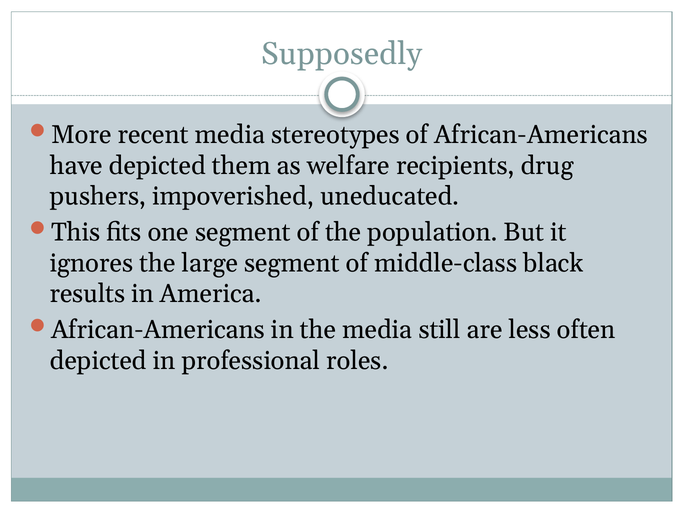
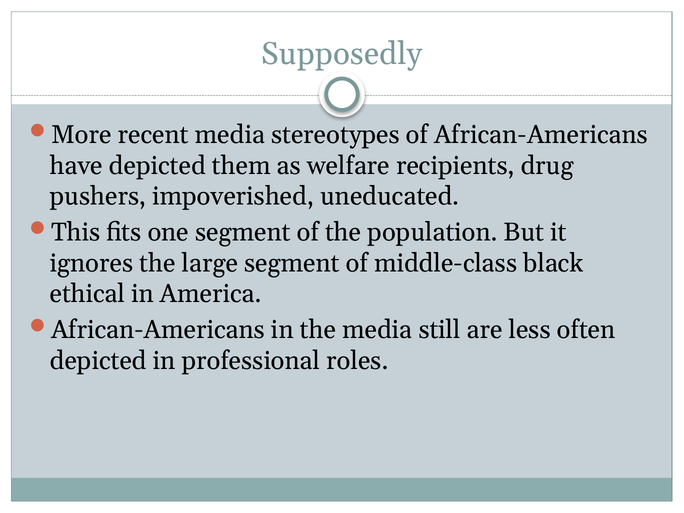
results: results -> ethical (87, 294)
